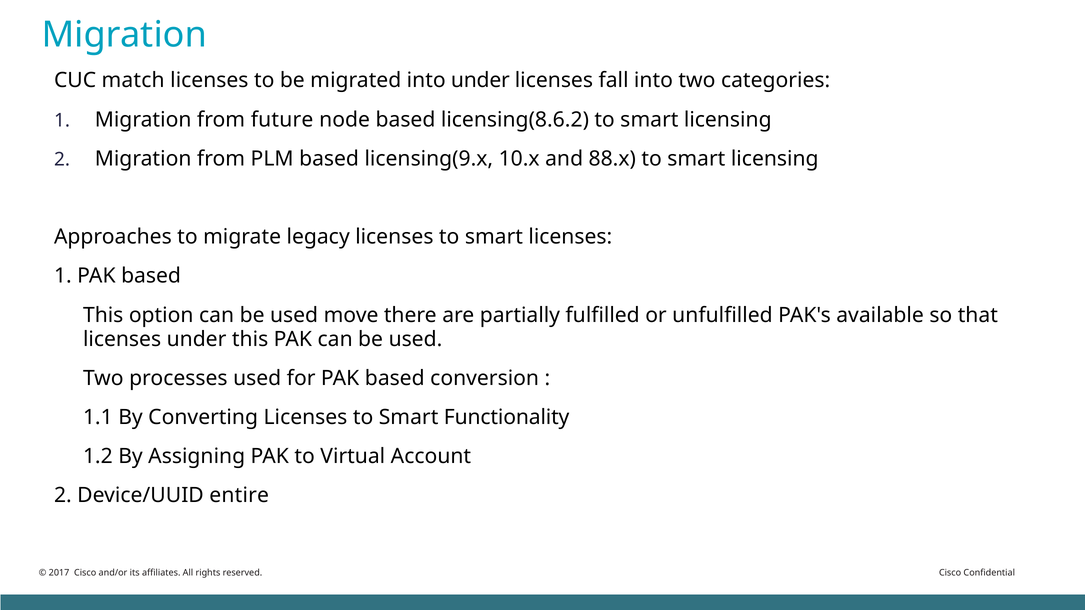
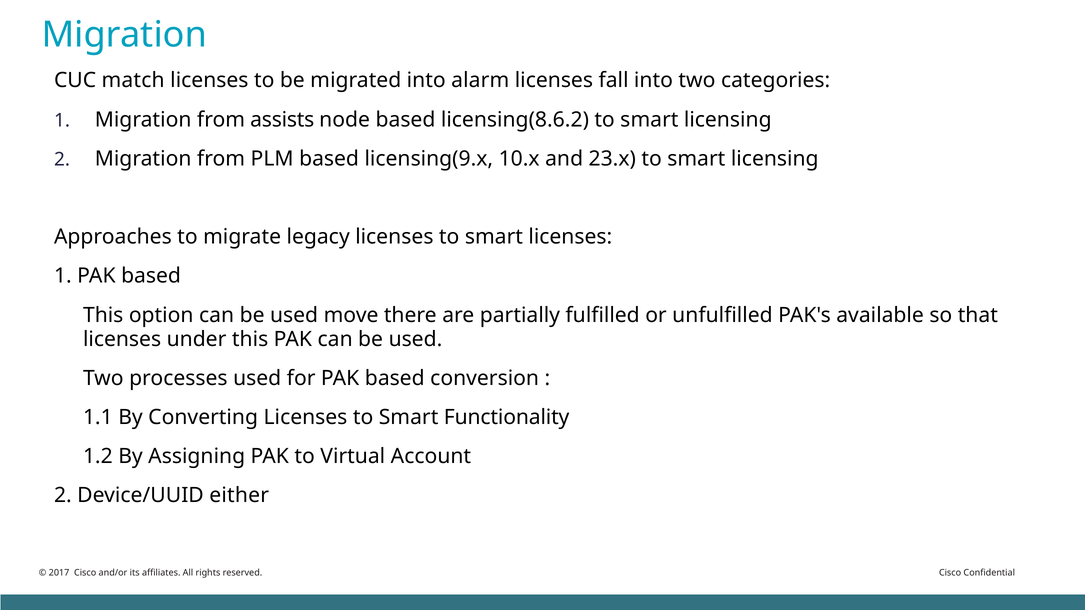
into under: under -> alarm (480, 80)
future: future -> assists (282, 120)
88.x: 88.x -> 23.x (612, 159)
entire: entire -> either (239, 496)
